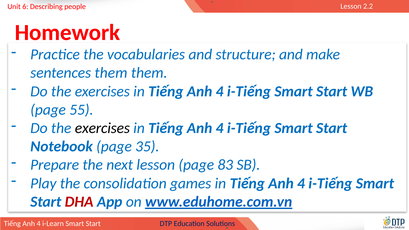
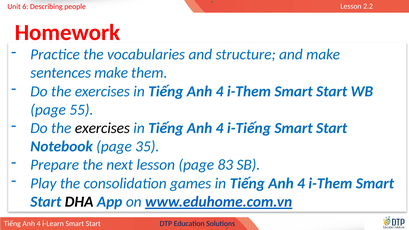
sentences them: them -> make (111, 73)
i-Tiếng: i-Tiếng -> i-Them (249, 91)
i-Tiếng: i-Tiếng -> i-Them (330, 183)
DHA colour: red -> black (79, 202)
